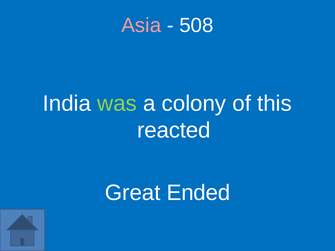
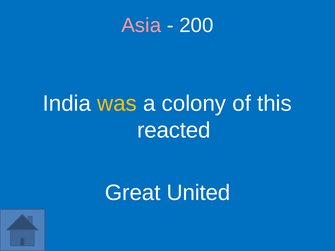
508: 508 -> 200 (196, 25)
was colour: light green -> yellow (117, 104)
Ended: Ended -> United (198, 193)
